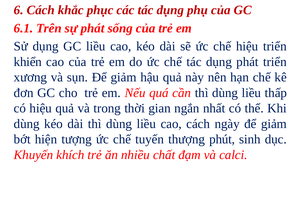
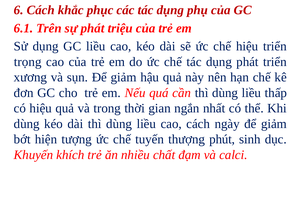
sống: sống -> triệu (120, 28)
khiển: khiển -> trọng (28, 62)
